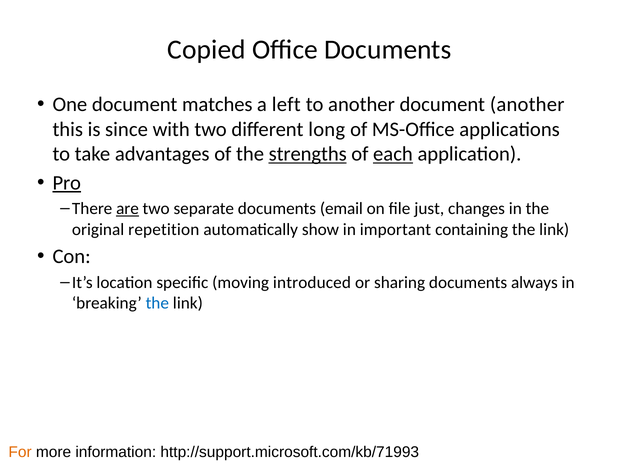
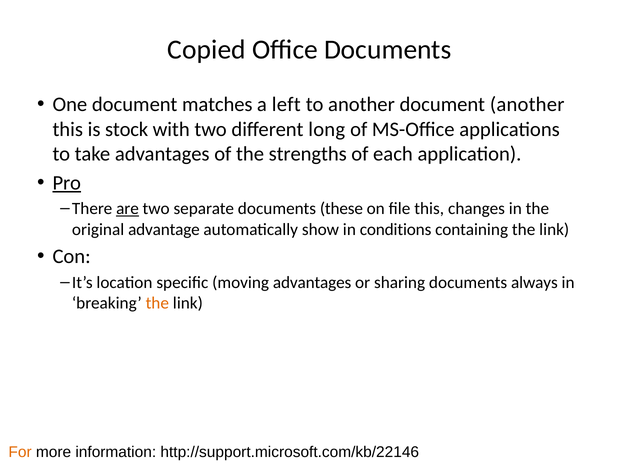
since: since -> stock (127, 129)
strengths underline: present -> none (308, 154)
each underline: present -> none (393, 154)
email: email -> these (341, 209)
file just: just -> this (429, 209)
repetition: repetition -> advantage (164, 230)
important: important -> conditions (396, 230)
moving introduced: introduced -> advantages (312, 282)
the colour: blue -> orange (157, 303)
http://support.microsoft.com/kb/71993: http://support.microsoft.com/kb/71993 -> http://support.microsoft.com/kb/22146 (290, 453)
